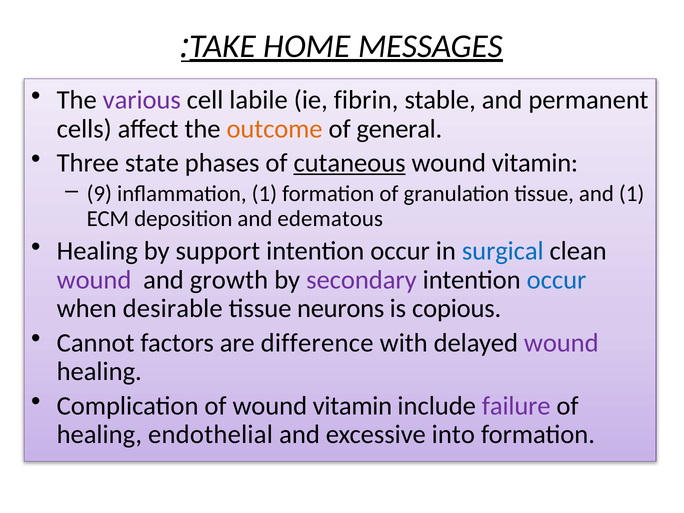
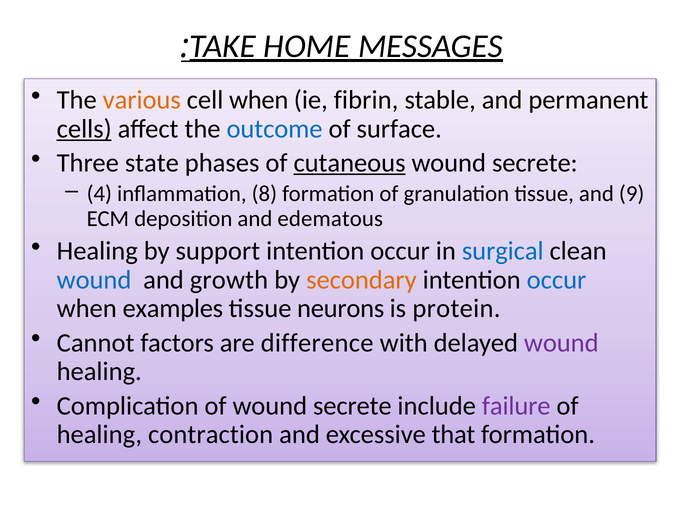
various colour: purple -> orange (142, 100)
cell labile: labile -> when (259, 100)
cells underline: none -> present (84, 129)
outcome colour: orange -> blue (275, 129)
general: general -> surface (399, 129)
vitamin: vitamin -> secrete (535, 163)
9: 9 -> 4 (99, 194)
inflammation 1: 1 -> 8 (264, 194)
and 1: 1 -> 9 (632, 194)
wound colour: purple -> blue (94, 280)
secondary colour: purple -> orange (361, 280)
desirable: desirable -> examples (173, 309)
copious: copious -> protein (456, 309)
of wound vitamin: vitamin -> secrete (352, 406)
endothelial: endothelial -> contraction (211, 434)
into: into -> that (454, 434)
